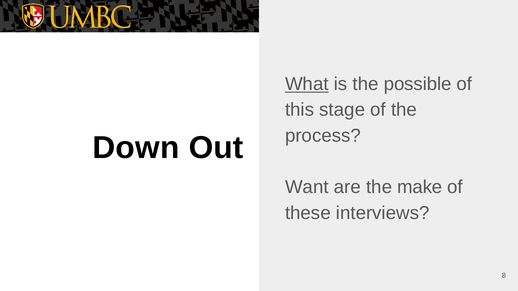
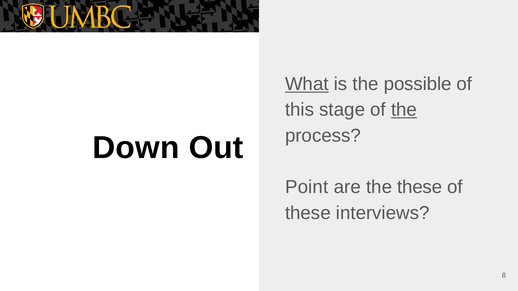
the underline: none -> present (404, 110)
Want: Want -> Point (307, 187)
the make: make -> these (420, 187)
